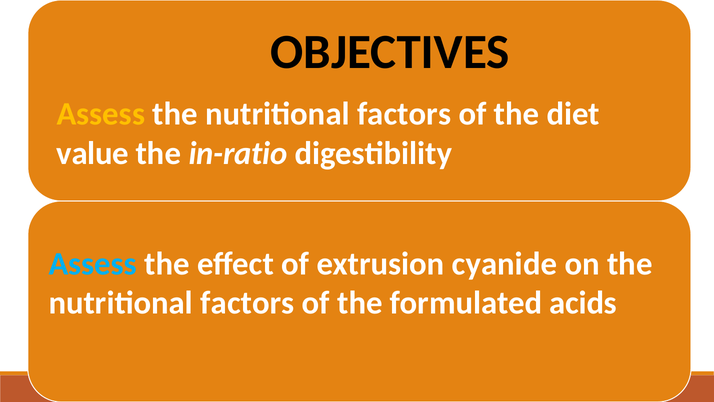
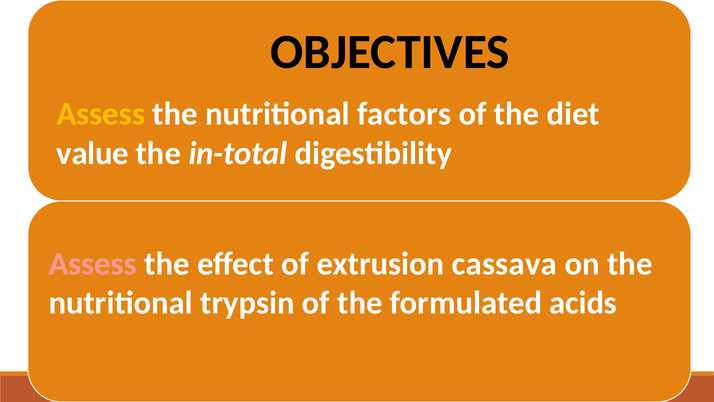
in-ratio: in-ratio -> in-total (238, 153)
Assess colour: light blue -> pink (93, 264)
cyanide: cyanide -> cassava (504, 264)
factors: factors -> trypsin (247, 303)
